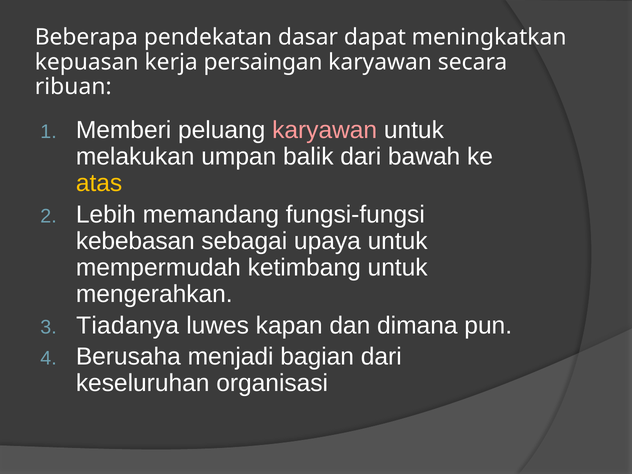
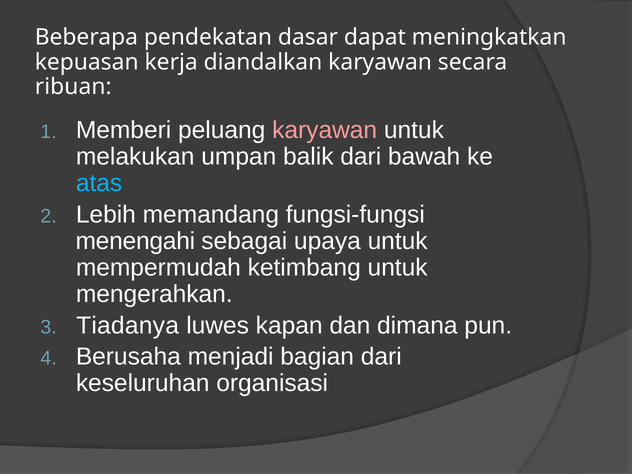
persaingan: persaingan -> diandalkan (263, 62)
atas colour: yellow -> light blue (99, 183)
kebebasan: kebebasan -> menengahi (135, 241)
